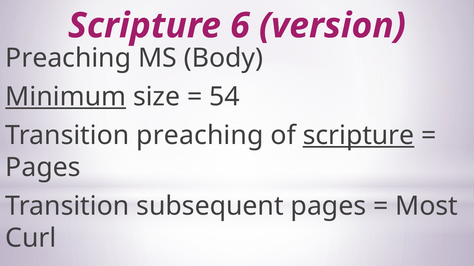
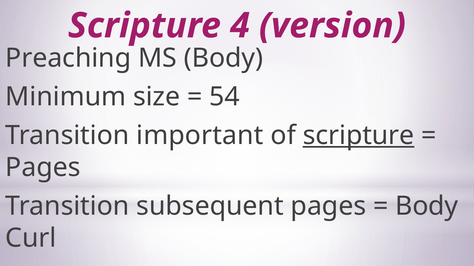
6: 6 -> 4 (240, 26)
Minimum underline: present -> none (66, 97)
Transition preaching: preaching -> important (200, 136)
Most: Most -> Body (427, 207)
